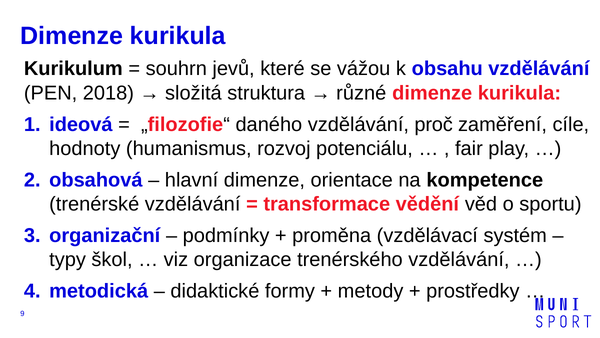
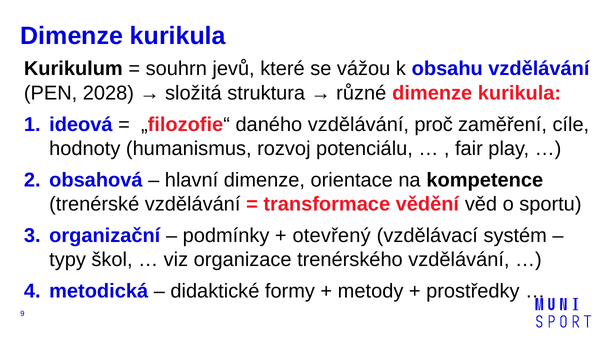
2018: 2018 -> 2028 (108, 93)
proměna: proměna -> otevřený (332, 235)
